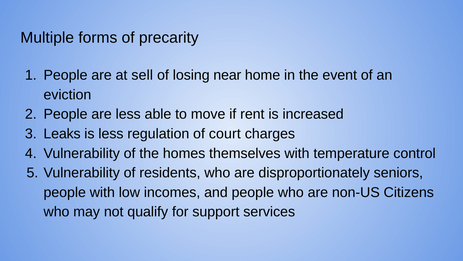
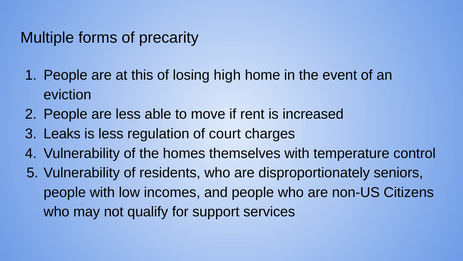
sell: sell -> this (142, 75)
near: near -> high (227, 75)
